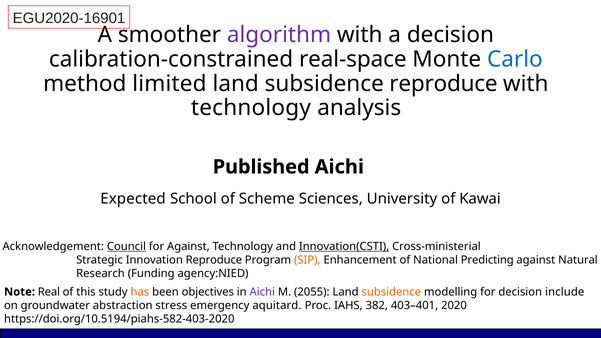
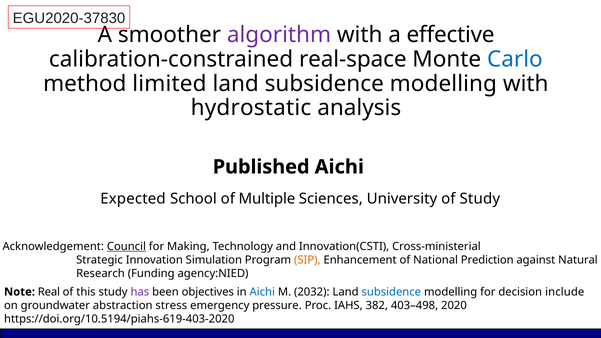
EGU2020-16901: EGU2020-16901 -> EGU2020-37830 (69, 18)
a decision: decision -> effective (451, 35)
reproduce: reproduce -> modelling (443, 84)
technology: technology -> hydrostatic (251, 108)
Scheme: Scheme -> Multiple (267, 199)
of Kawai: Kawai -> Study (480, 199)
for Against: Against -> Making (188, 246)
Innovation(CSTI underline: present -> none (344, 246)
Innovation Reproduce: Reproduce -> Simulation (214, 260)
Predicting: Predicting -> Prediction (487, 260)
has colour: orange -> purple (140, 292)
Aichi colour: purple -> blue (262, 292)
2055: 2055 -> 2032 (312, 292)
subsidence colour: orange -> blue (391, 292)
aquitard: aquitard -> pressure (277, 305)
403–401: 403–401 -> 403–498 (415, 305)
https://doi.org/10.5194/piahs-582-403-2020: https://doi.org/10.5194/piahs-582-403-2020 -> https://doi.org/10.5194/piahs-619-403-2020 (119, 319)
